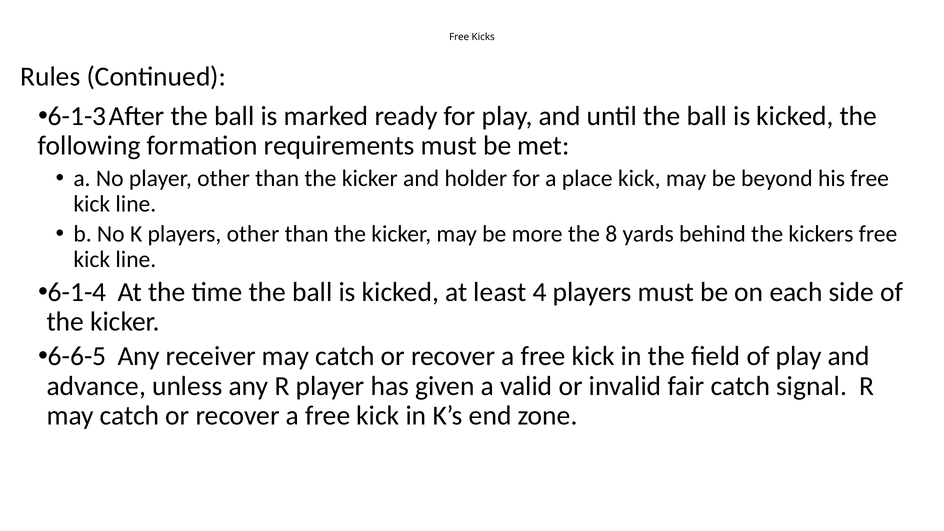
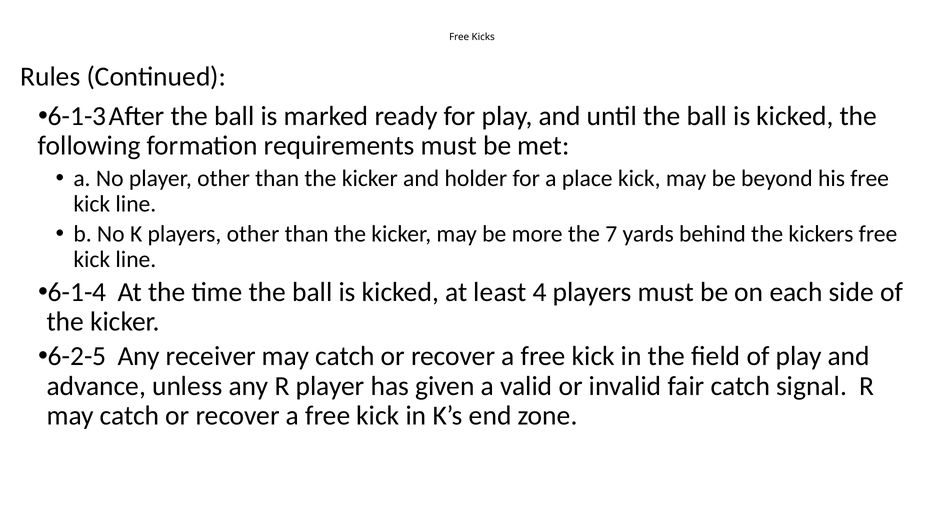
8: 8 -> 7 (611, 234)
6-6-5: 6-6-5 -> 6-2-5 (77, 356)
